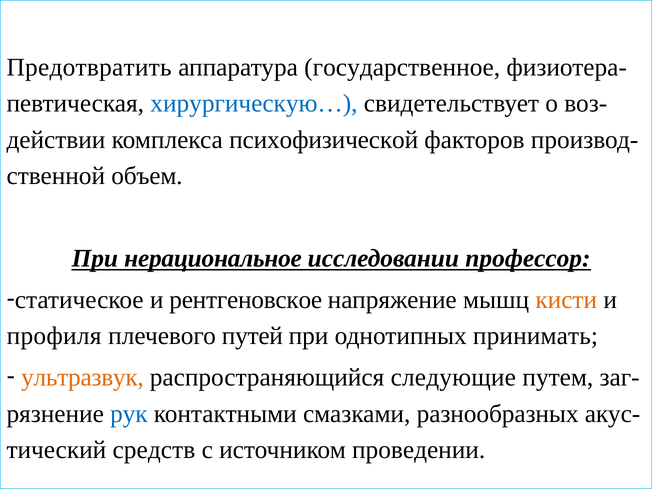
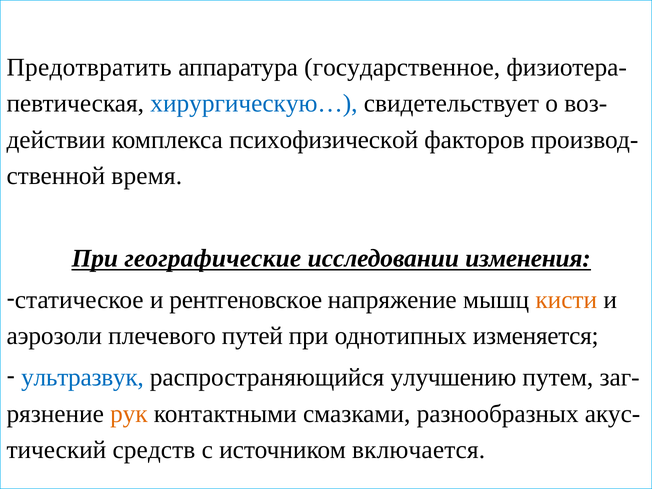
объем: объем -> время (147, 176)
нерациональное: нерациональное -> географические (213, 259)
профессор: профессор -> изменения (528, 259)
профиля: профиля -> аэрозоли (54, 336)
принимать: принимать -> изменяется (536, 336)
ультразвук colour: orange -> blue (82, 377)
следующие: следующие -> улучшению (453, 377)
рук colour: blue -> orange (129, 414)
проведении: проведении -> включается (419, 450)
